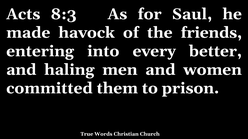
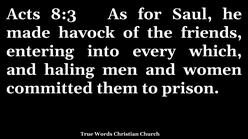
better: better -> which (215, 51)
